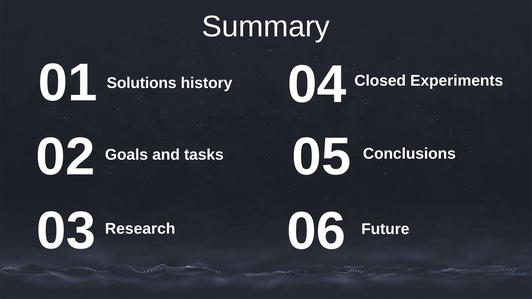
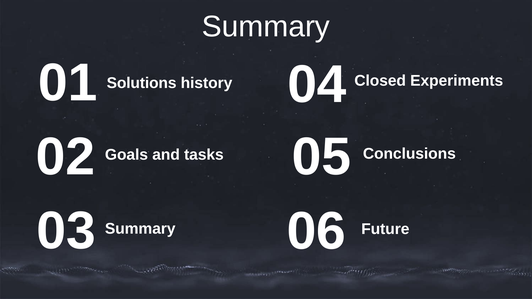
Research: Research -> Summary (140, 229)
